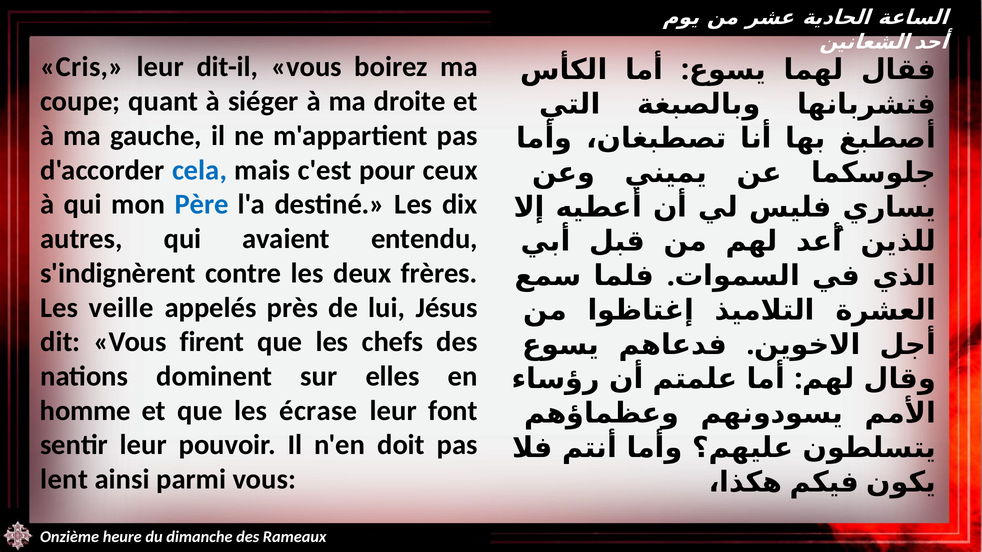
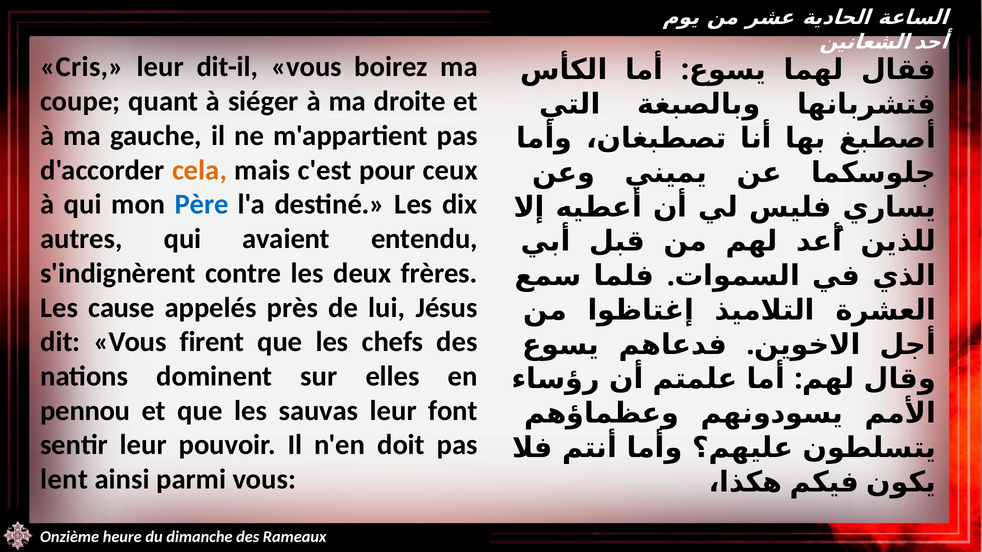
cela colour: blue -> orange (199, 170)
veille: veille -> cause (121, 308)
homme: homme -> pennou (85, 411)
écrase: écrase -> sauvas (319, 411)
